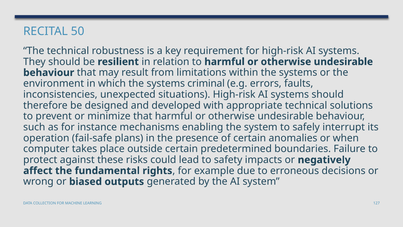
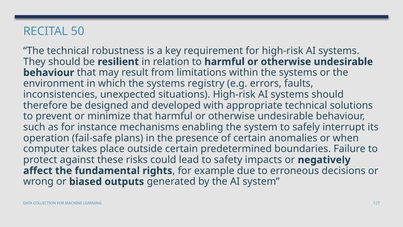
criminal: criminal -> registry (206, 83)
